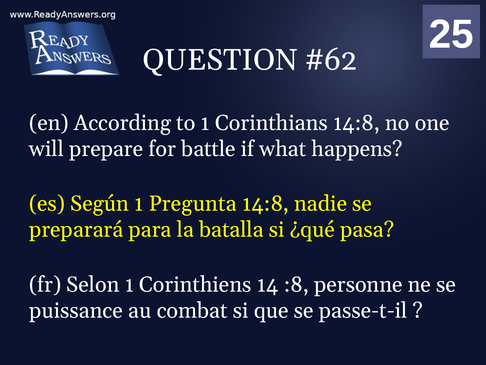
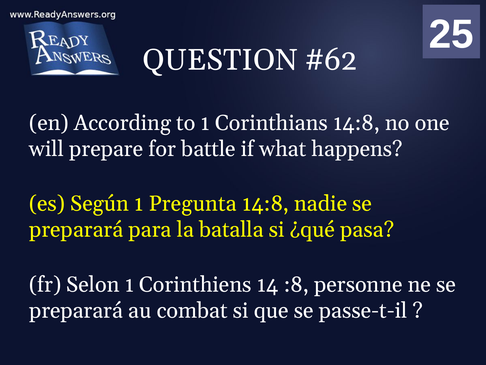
puissance: puissance -> preparará (76, 310)
